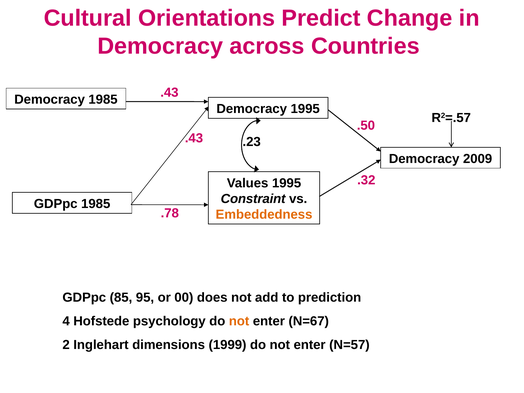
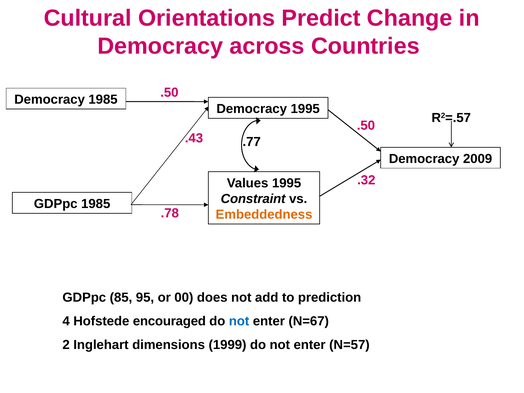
.43: .43 -> .50 (169, 93)
.23: .23 -> .77 (252, 142)
psychology: psychology -> encouraged (169, 321)
not colour: orange -> blue (239, 321)
